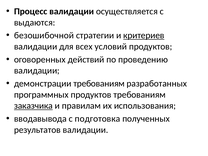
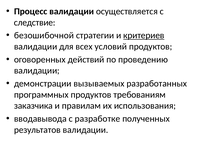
выдаются: выдаются -> следствие (35, 22)
демонстрации требованиям: требованиям -> вызываемых (99, 84)
заказчика underline: present -> none (33, 106)
подготовка: подготовка -> разработке (97, 119)
